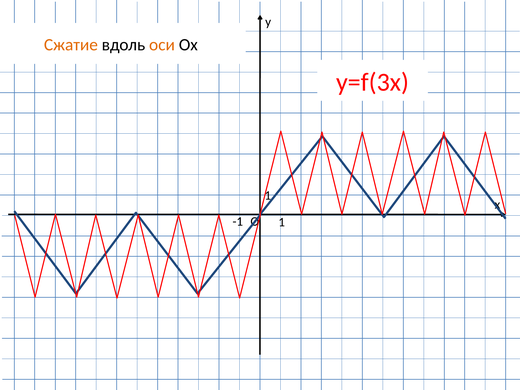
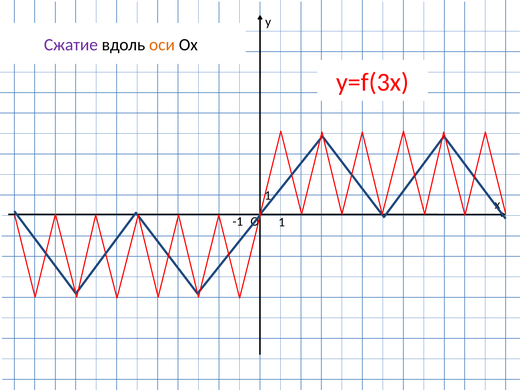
Сжатие colour: orange -> purple (71, 45)
